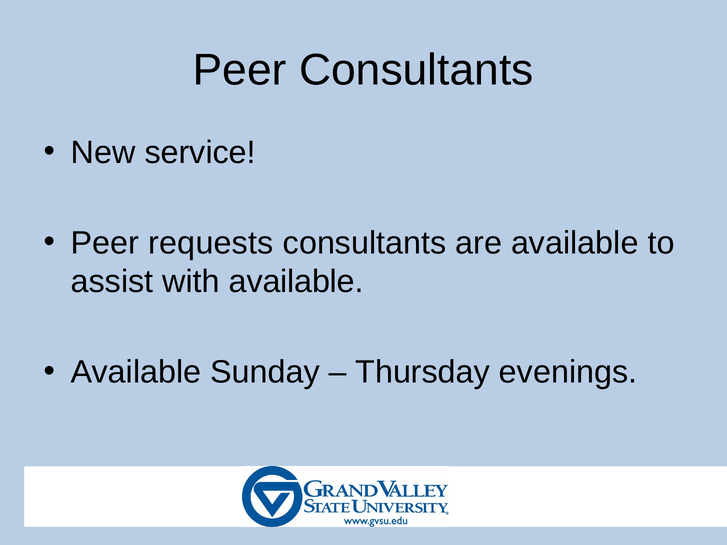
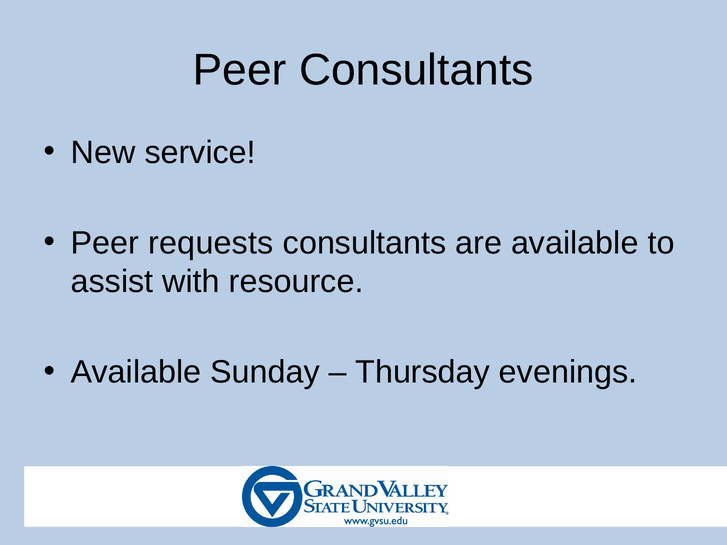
with available: available -> resource (296, 282)
